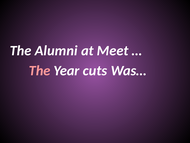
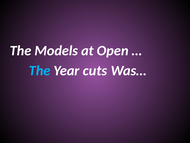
Alumni: Alumni -> Models (56, 50)
Meet: Meet -> Open (113, 50)
The colour: pink -> light blue (40, 70)
